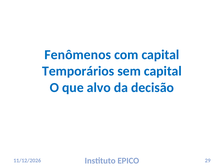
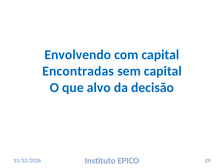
Fenômenos: Fenômenos -> Envolvendo (78, 55)
Temporários: Temporários -> Encontradas (78, 71)
